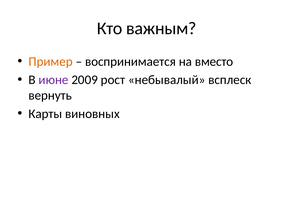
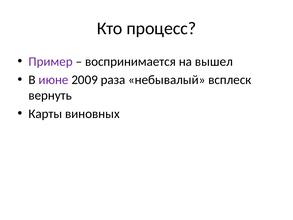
важным: важным -> процесс (161, 28)
Пример colour: orange -> purple (51, 61)
вместо: вместо -> вышел (214, 61)
рост: рост -> раза (113, 80)
